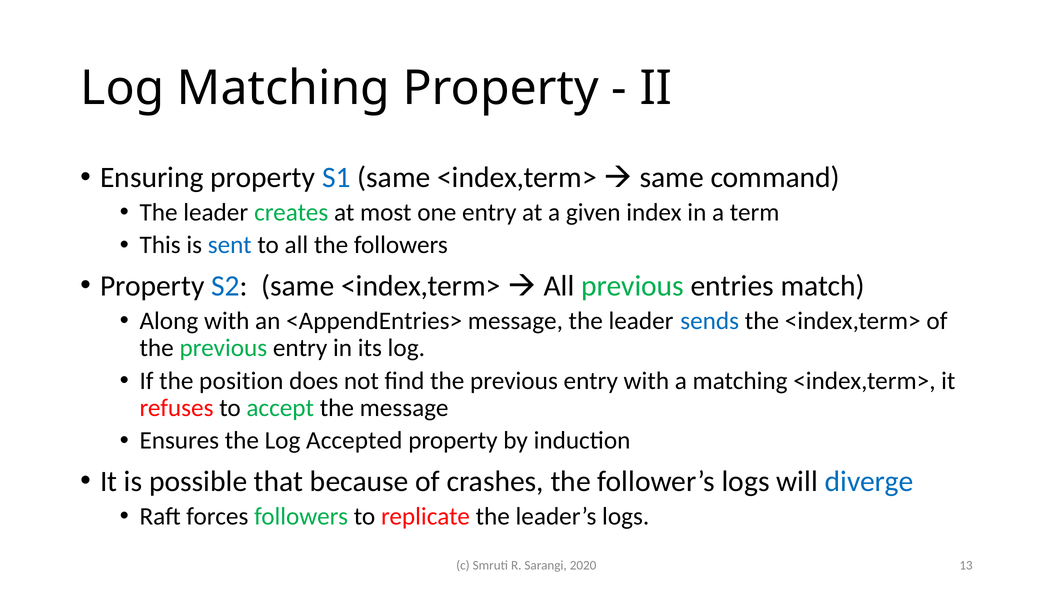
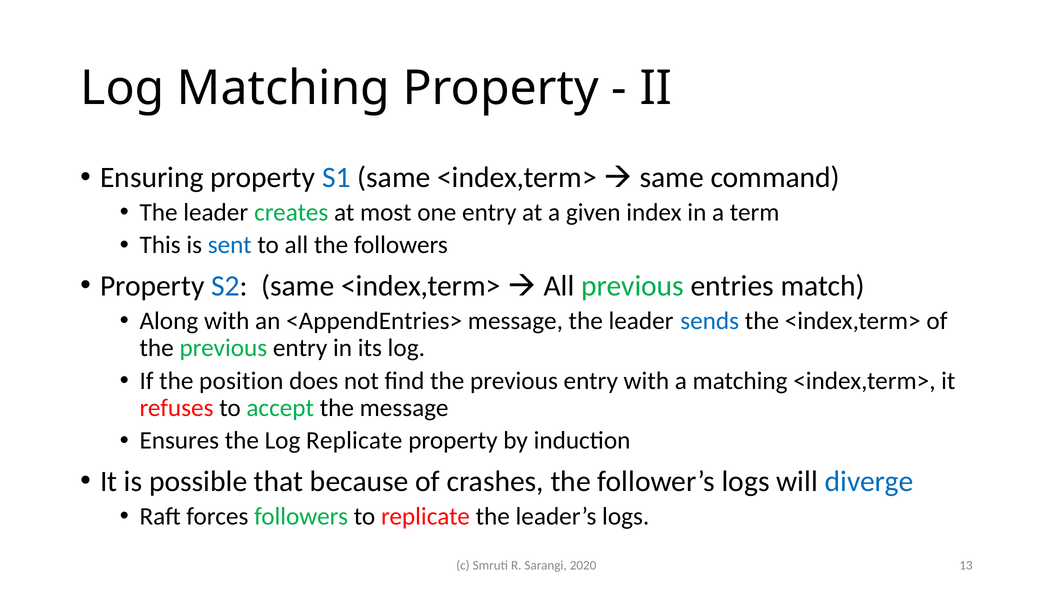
Log Accepted: Accepted -> Replicate (354, 441)
